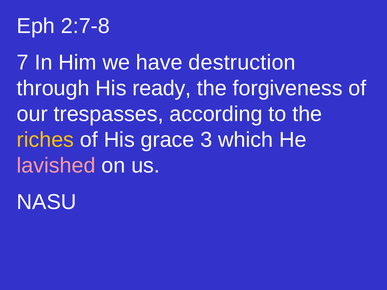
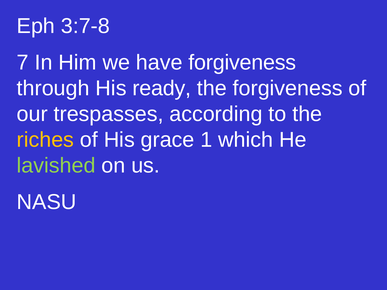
2:7-8: 2:7-8 -> 3:7-8 (85, 26)
have destruction: destruction -> forgiveness (242, 63)
3: 3 -> 1 (206, 140)
lavished colour: pink -> light green (56, 166)
